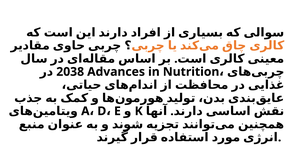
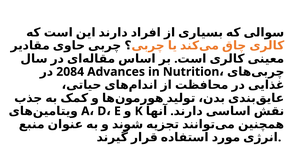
2038: 2038 -> 2084 (70, 72)
